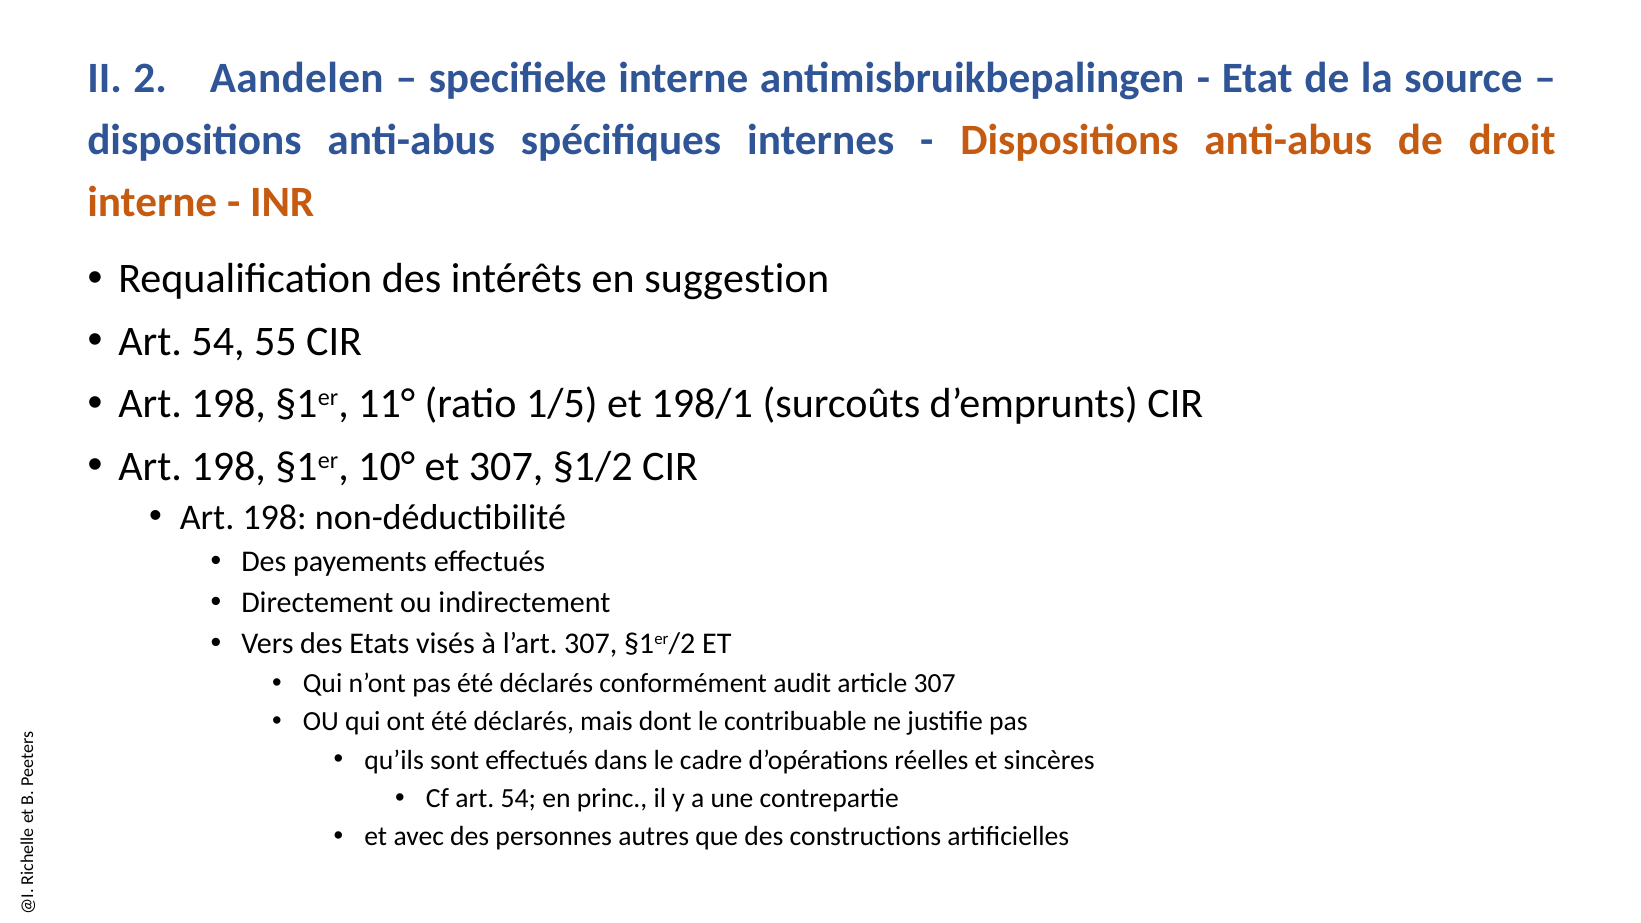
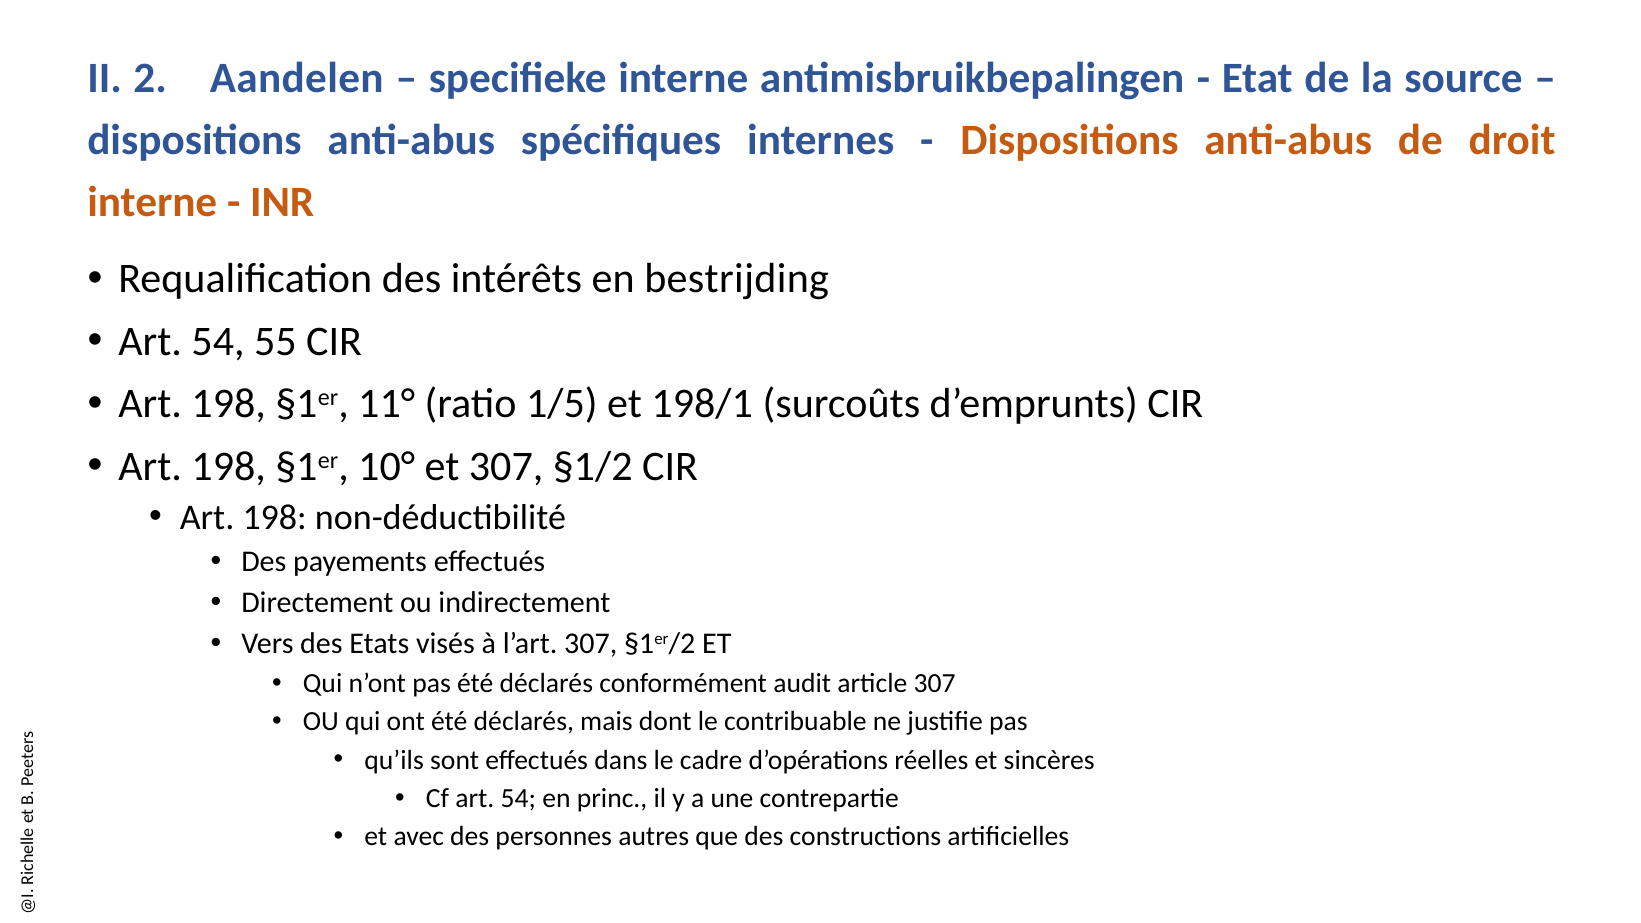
suggestion: suggestion -> bestrijding (737, 279)
